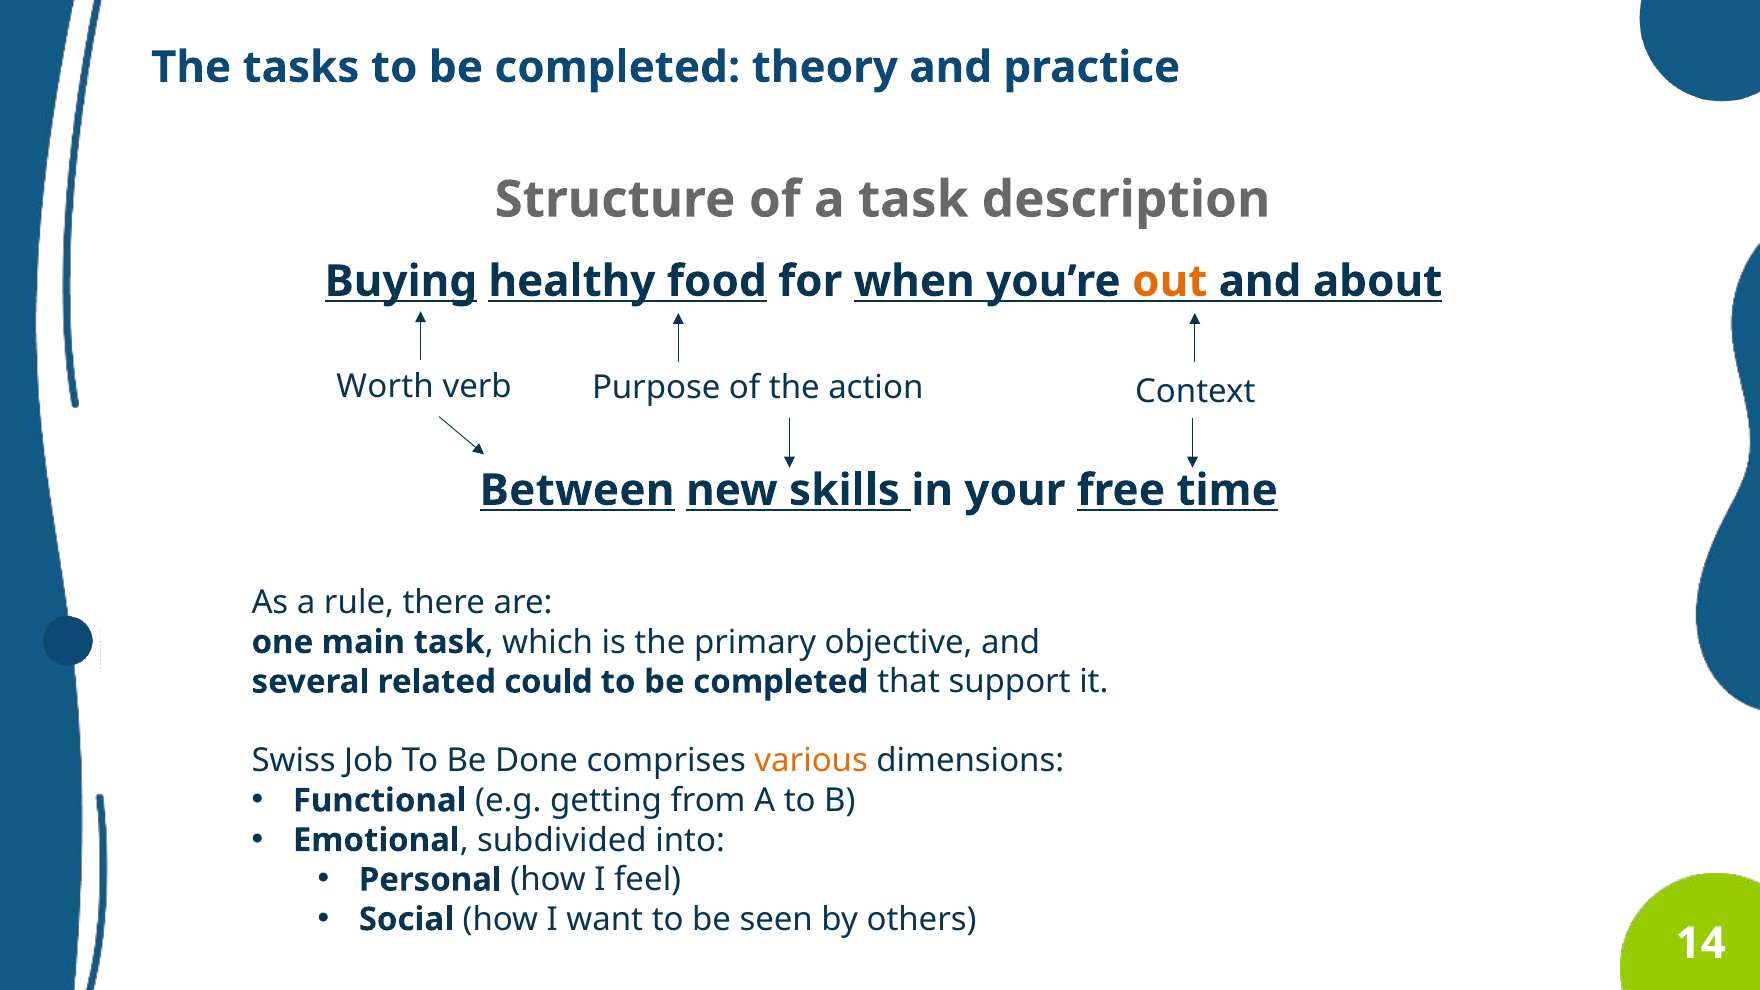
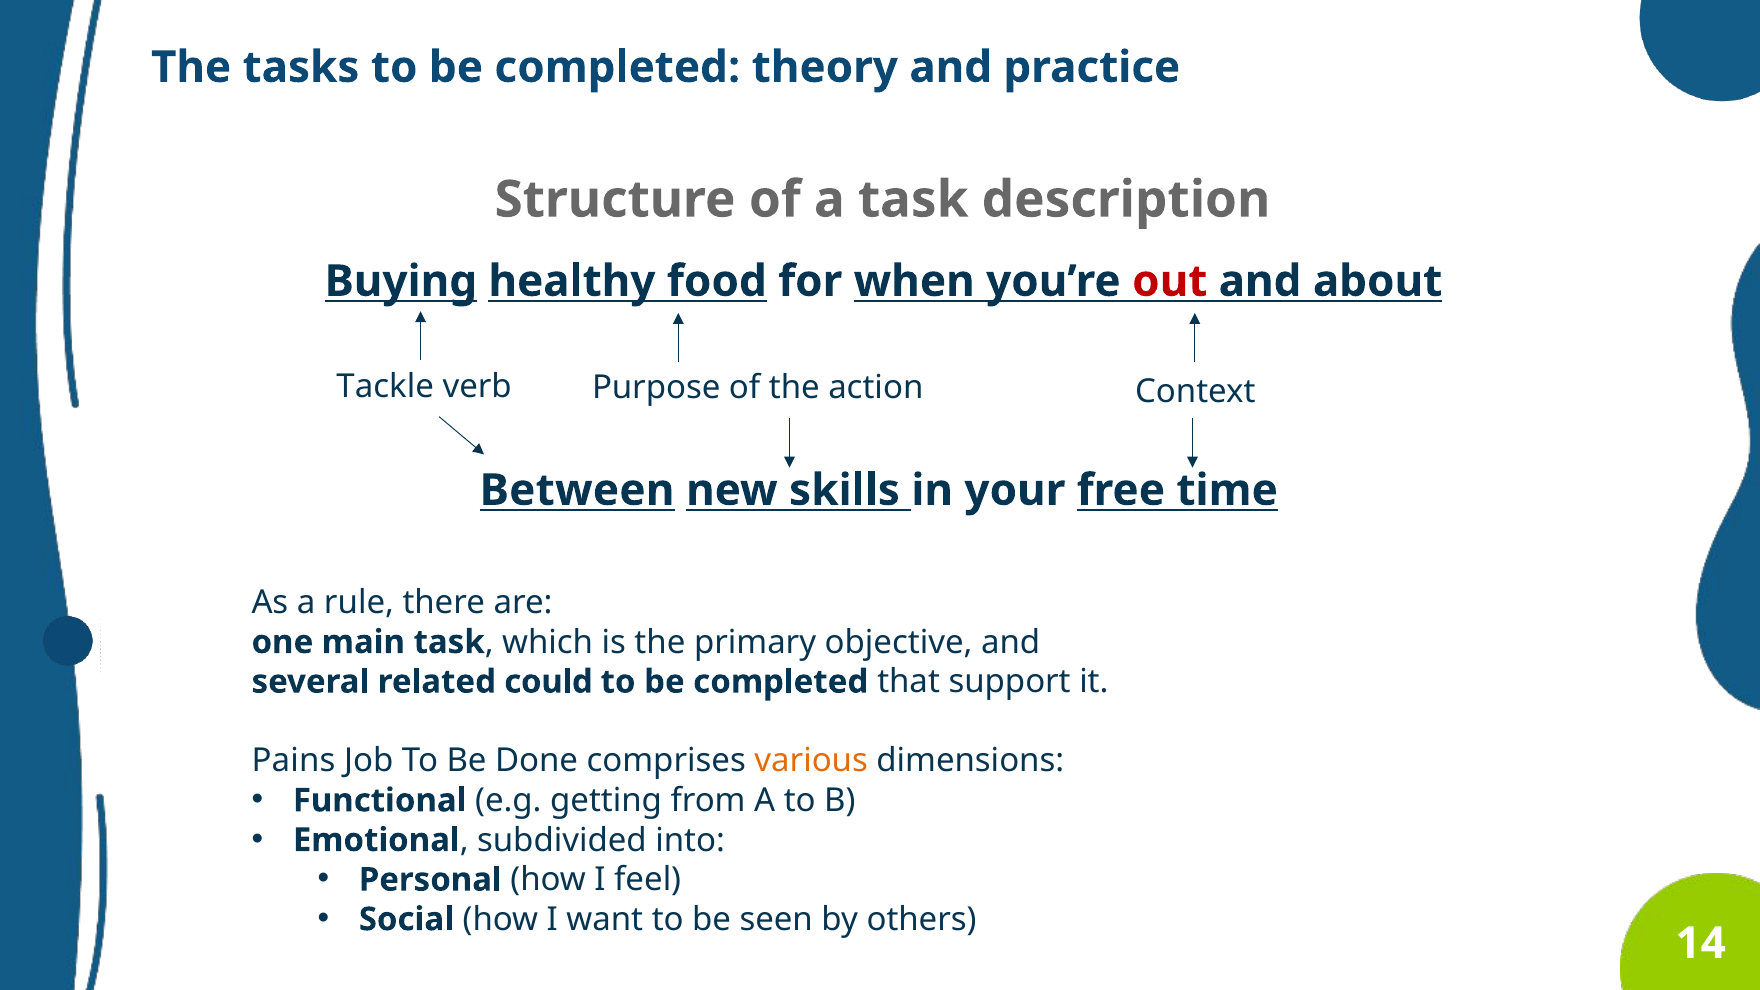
out colour: orange -> red (1170, 281)
Worth: Worth -> Tackle (385, 386)
Swiss: Swiss -> Pains (294, 761)
